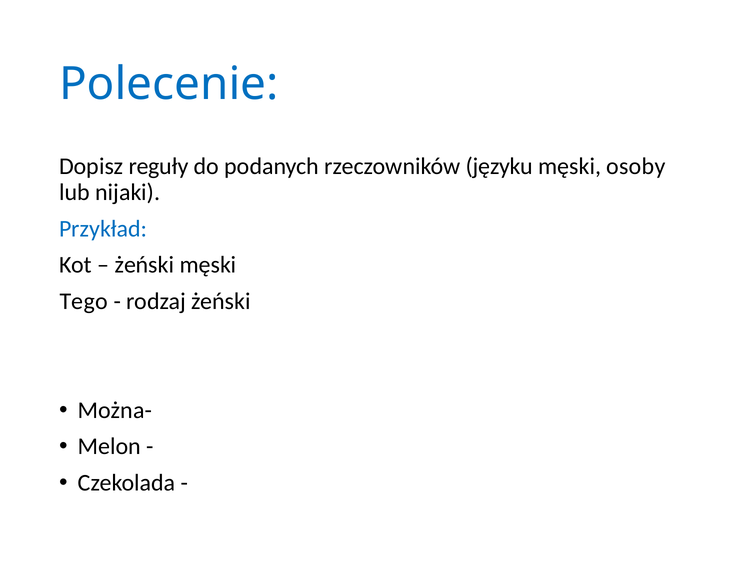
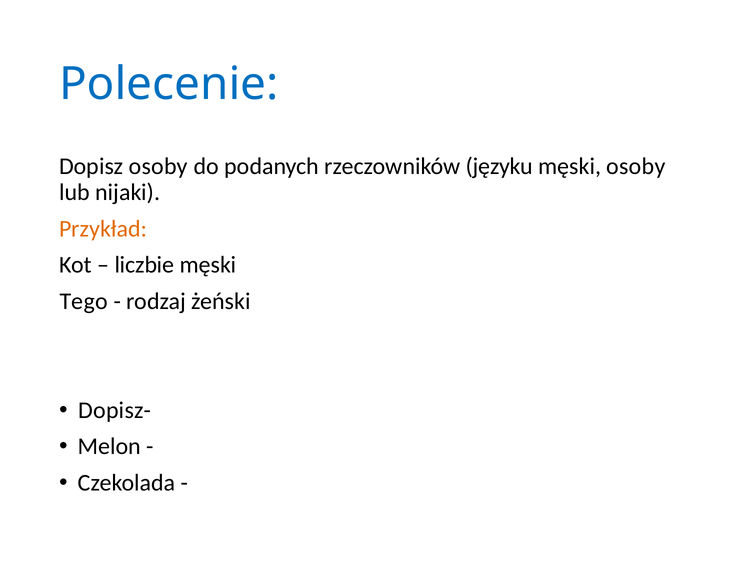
Dopisz reguły: reguły -> osoby (158, 167)
Przykład colour: blue -> orange (103, 229)
żeński: żeński -> liczbie (144, 265)
Można-: Można- -> Dopisz- (115, 410)
